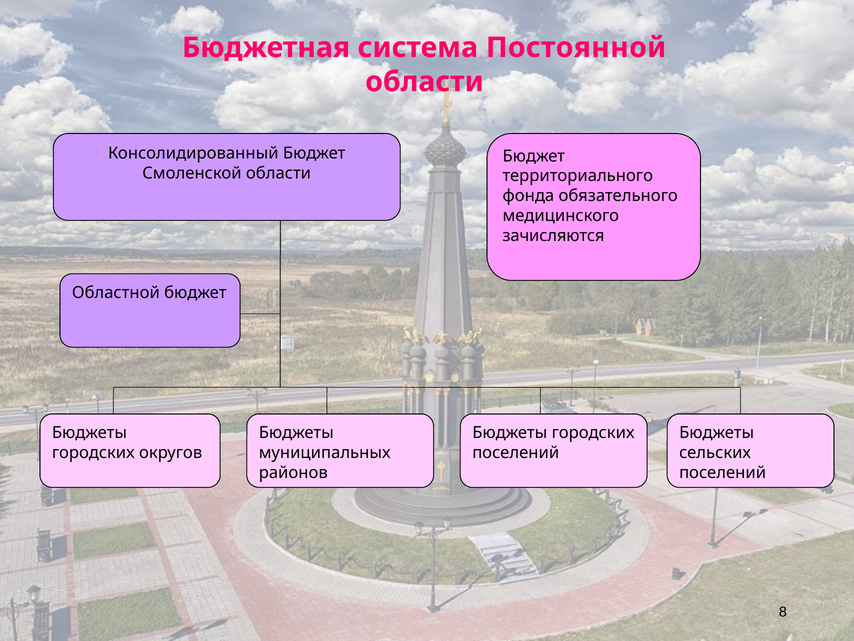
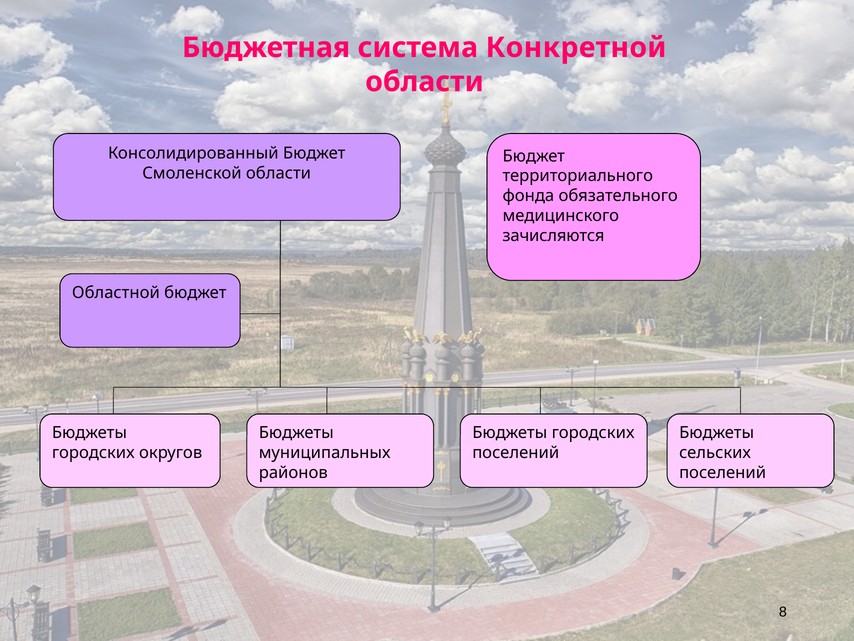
Постоянной: Постоянной -> Конкретной (576, 48)
